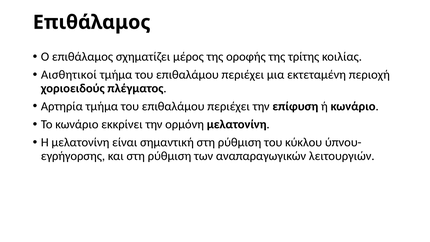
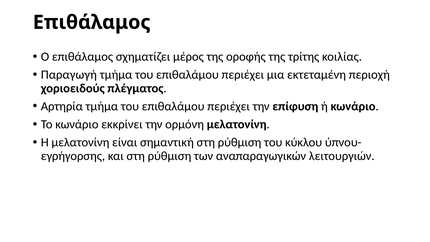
Αισθητικοί: Αισθητικοί -> Παραγωγή (69, 75)
